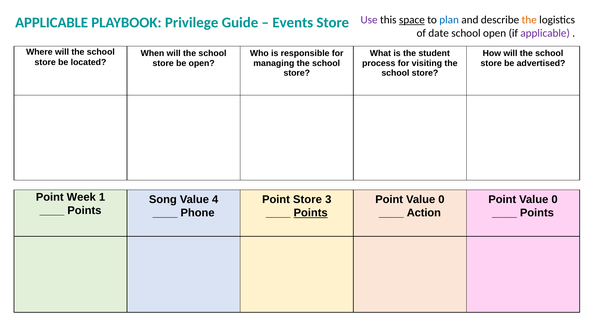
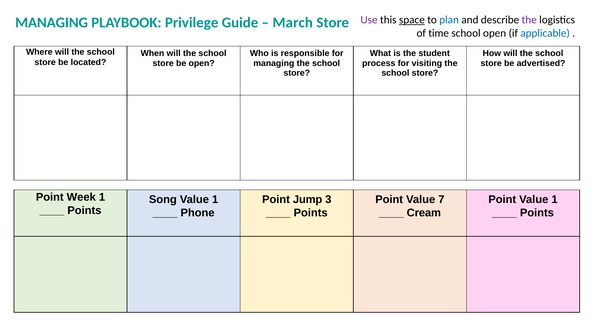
the colour: orange -> purple (529, 20)
APPLICABLE: APPLICABLE -> MANAGING (52, 23)
Events: Events -> March (293, 23)
date: date -> time (439, 33)
applicable colour: purple -> blue (545, 33)
4: 4 -> 1 (215, 199)
Point Store: Store -> Jump (308, 199)
0: 0 -> 7 (441, 199)
0: 0 -> 1 (555, 199)
Points underline: present -> none (311, 213)
Action: Action -> Cream (424, 213)
